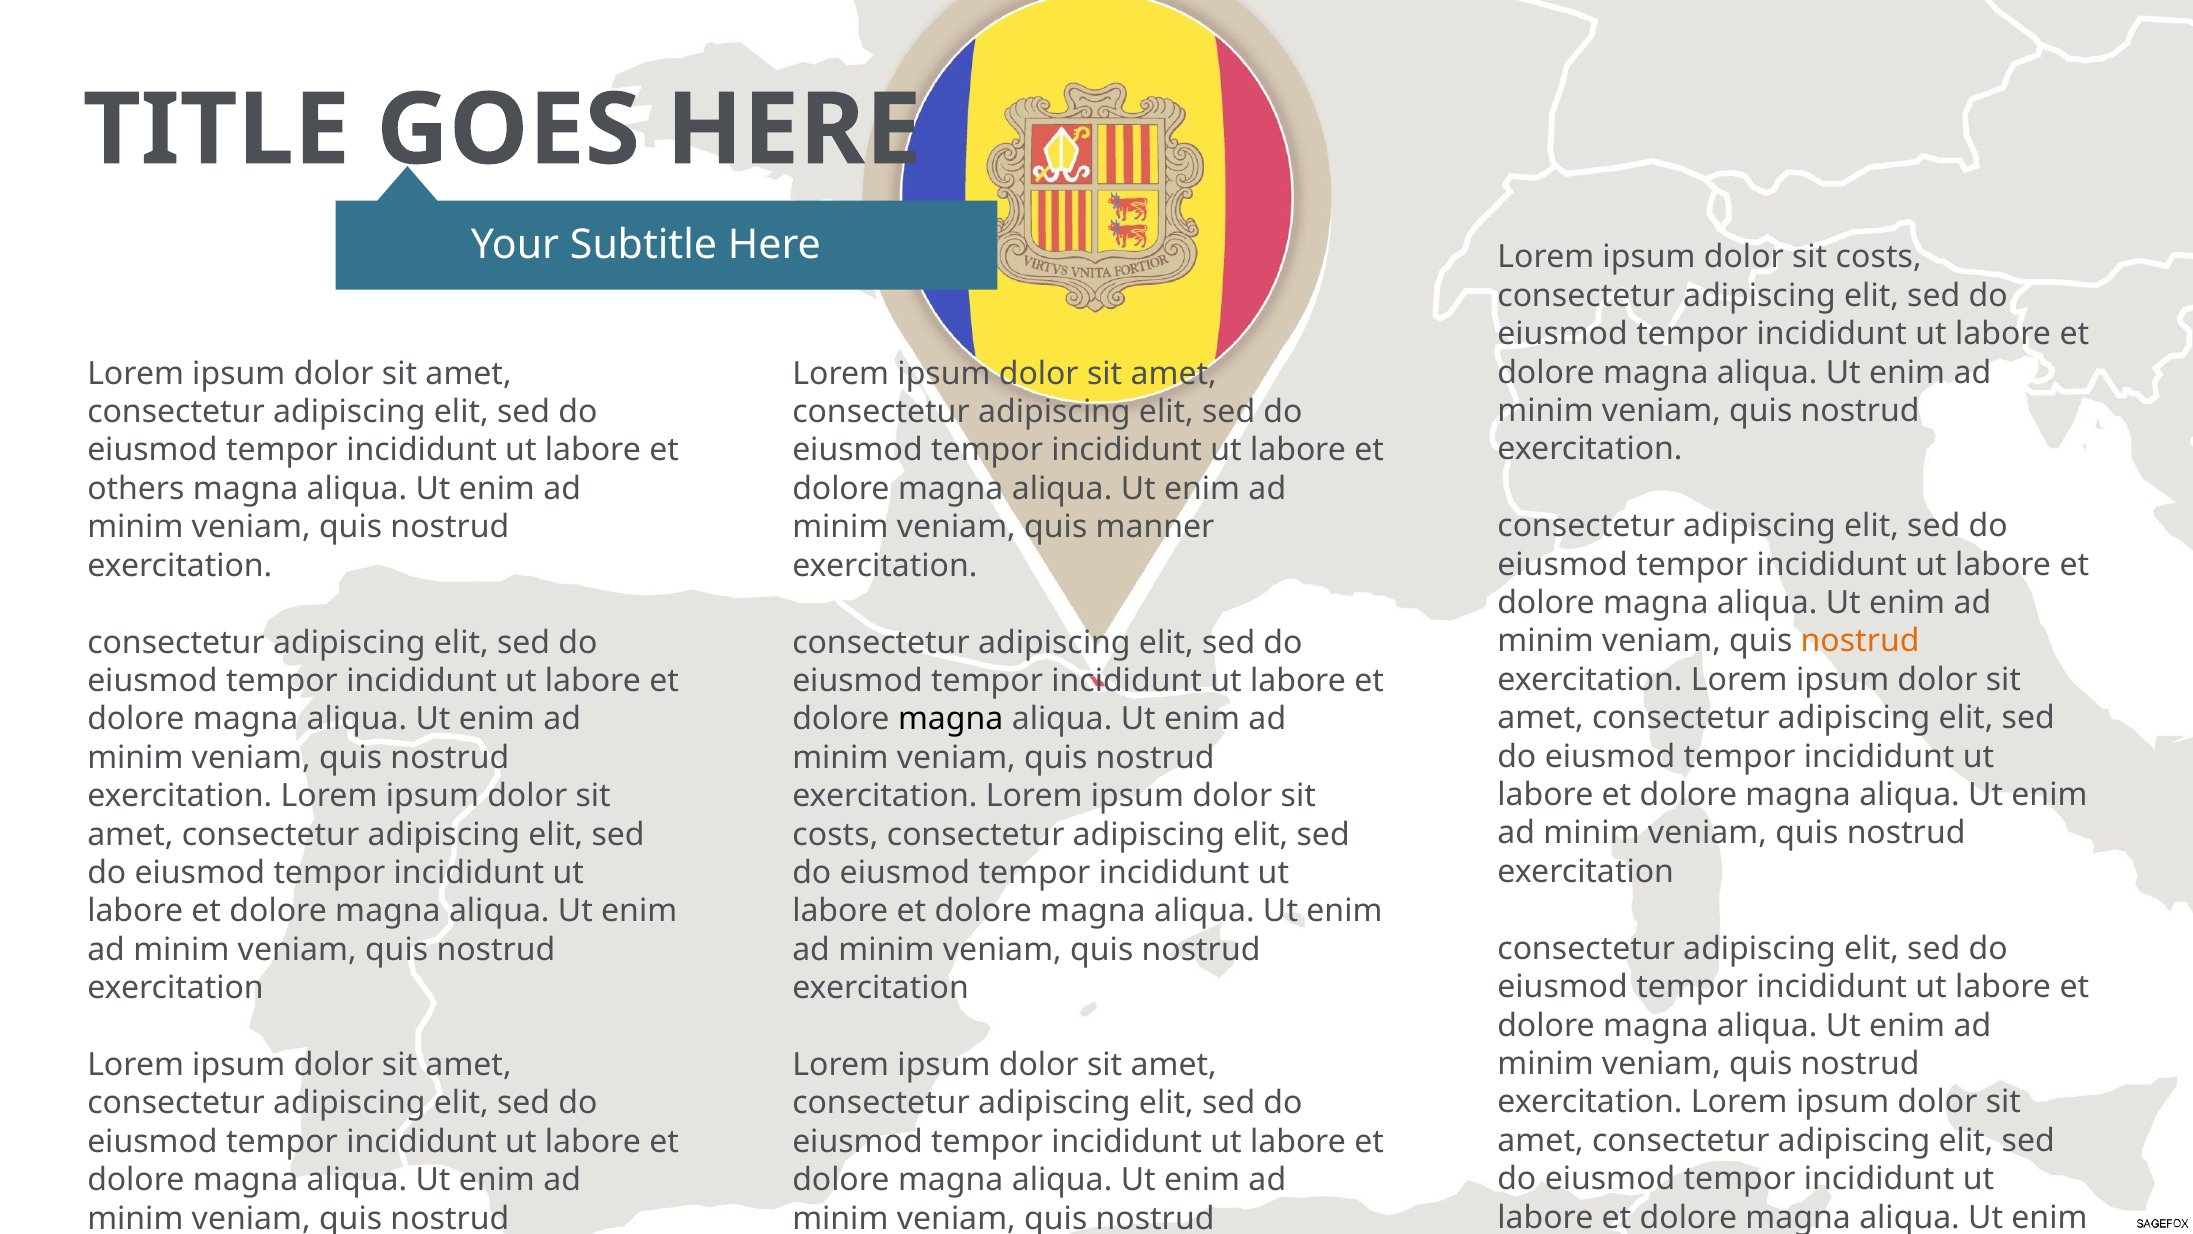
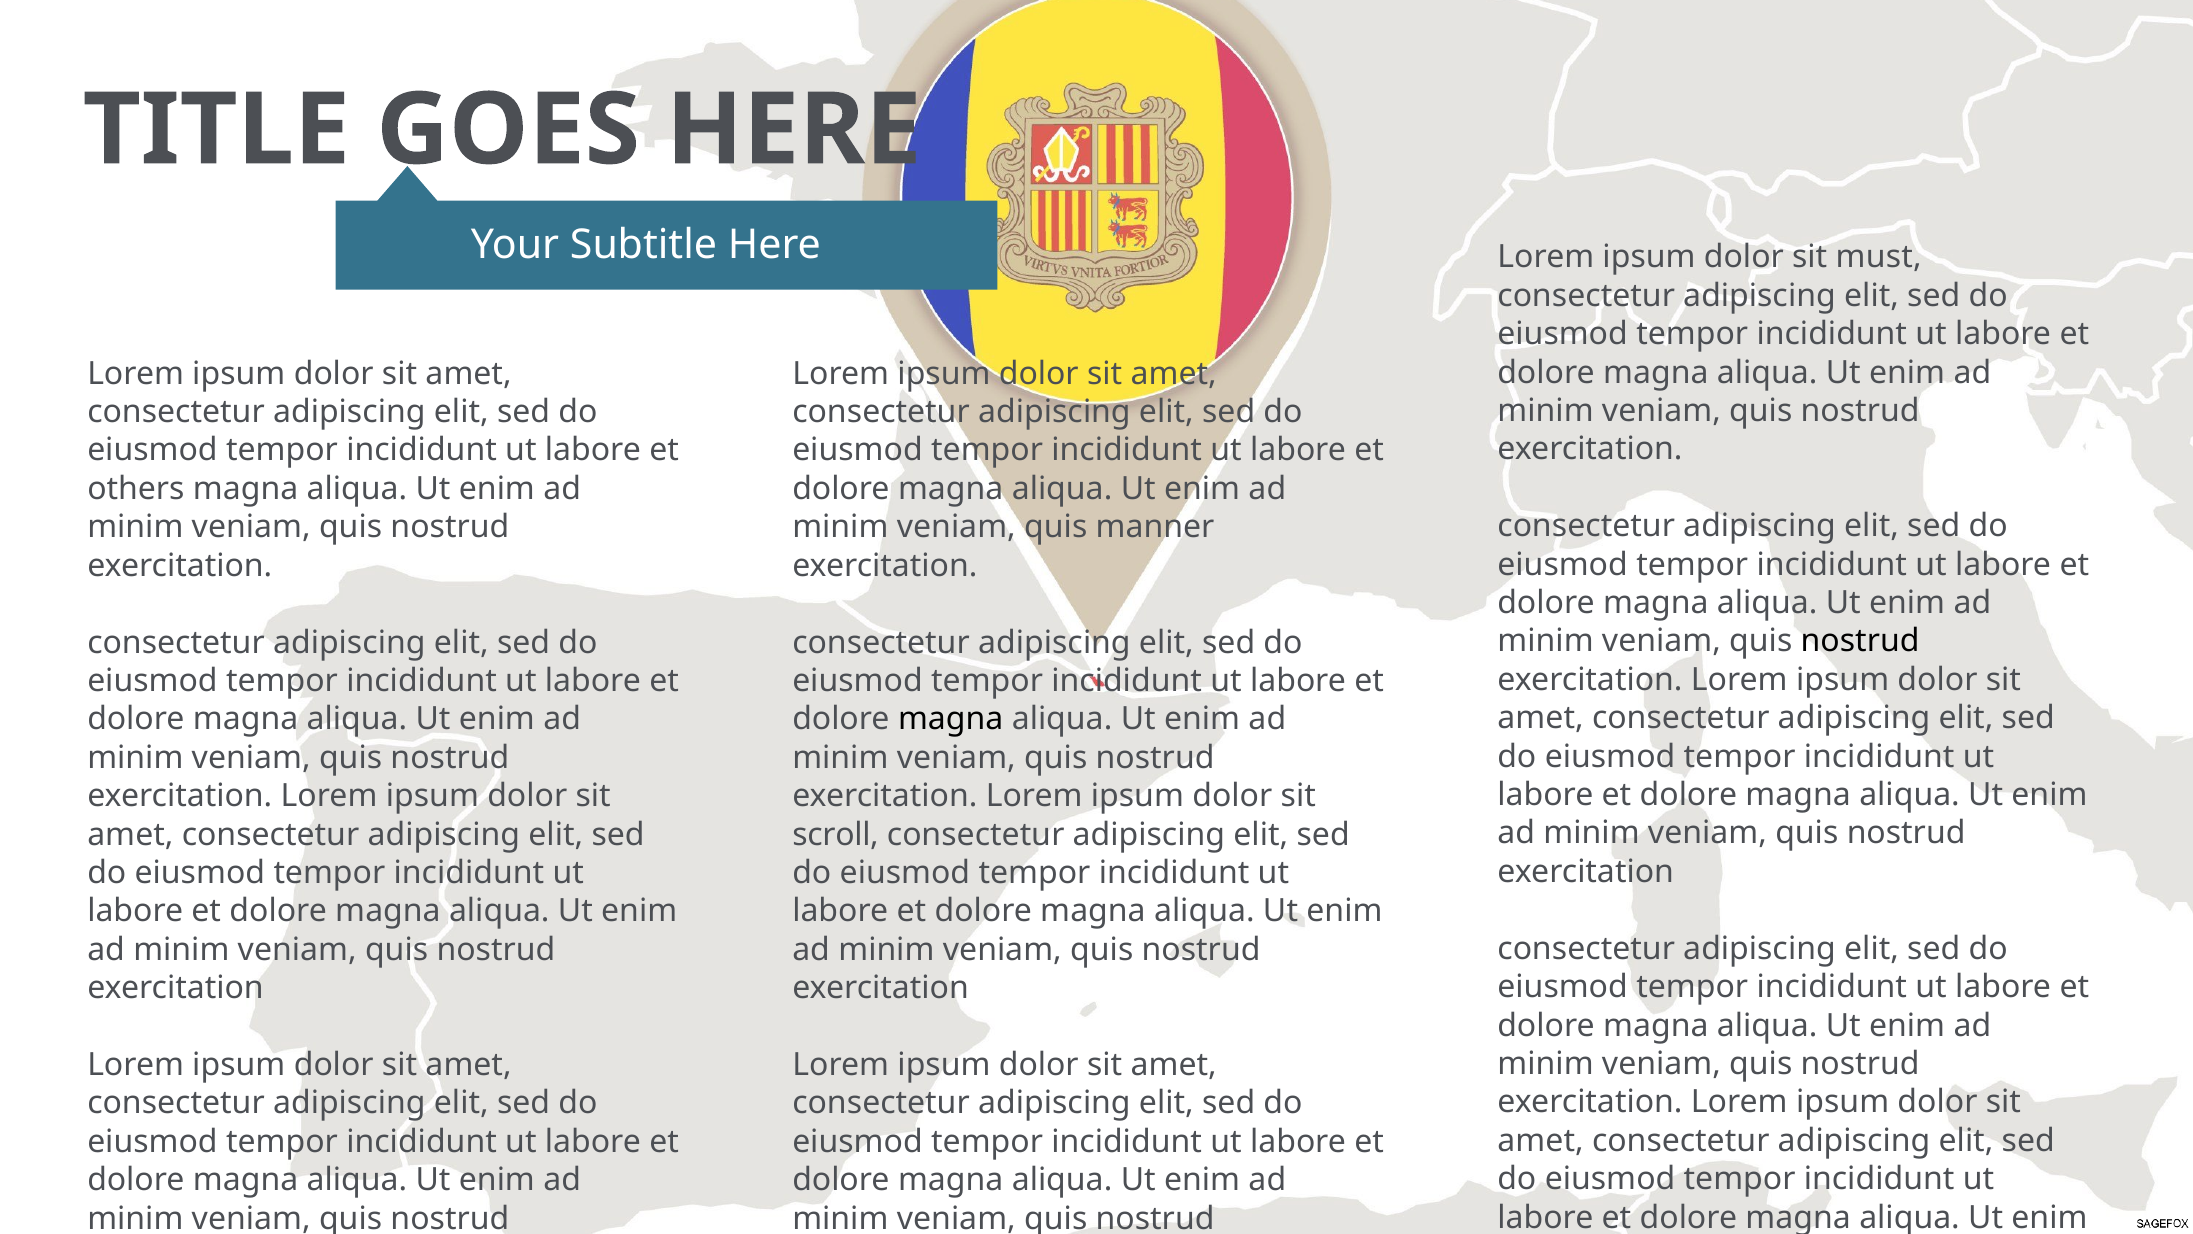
costs: costs -> must (1879, 257)
nostrud colour: orange -> black (1860, 641)
costs: costs -> scroll (836, 834)
